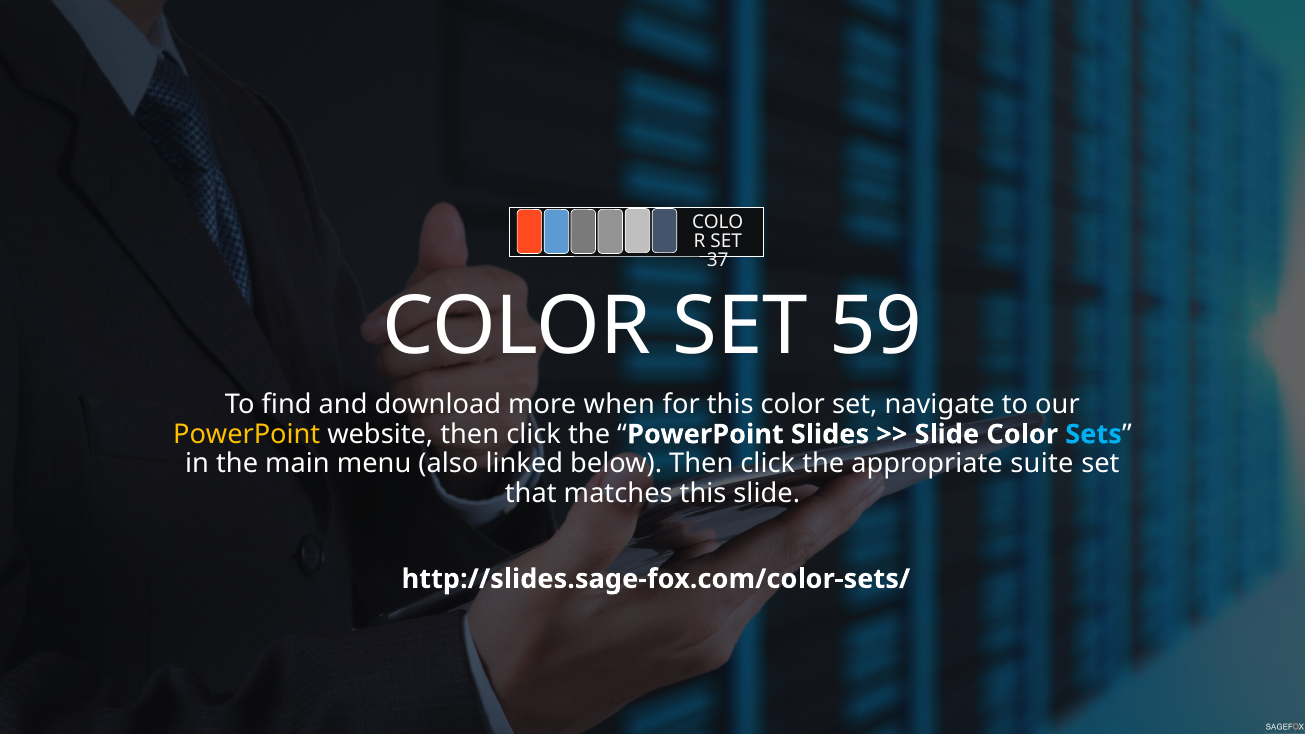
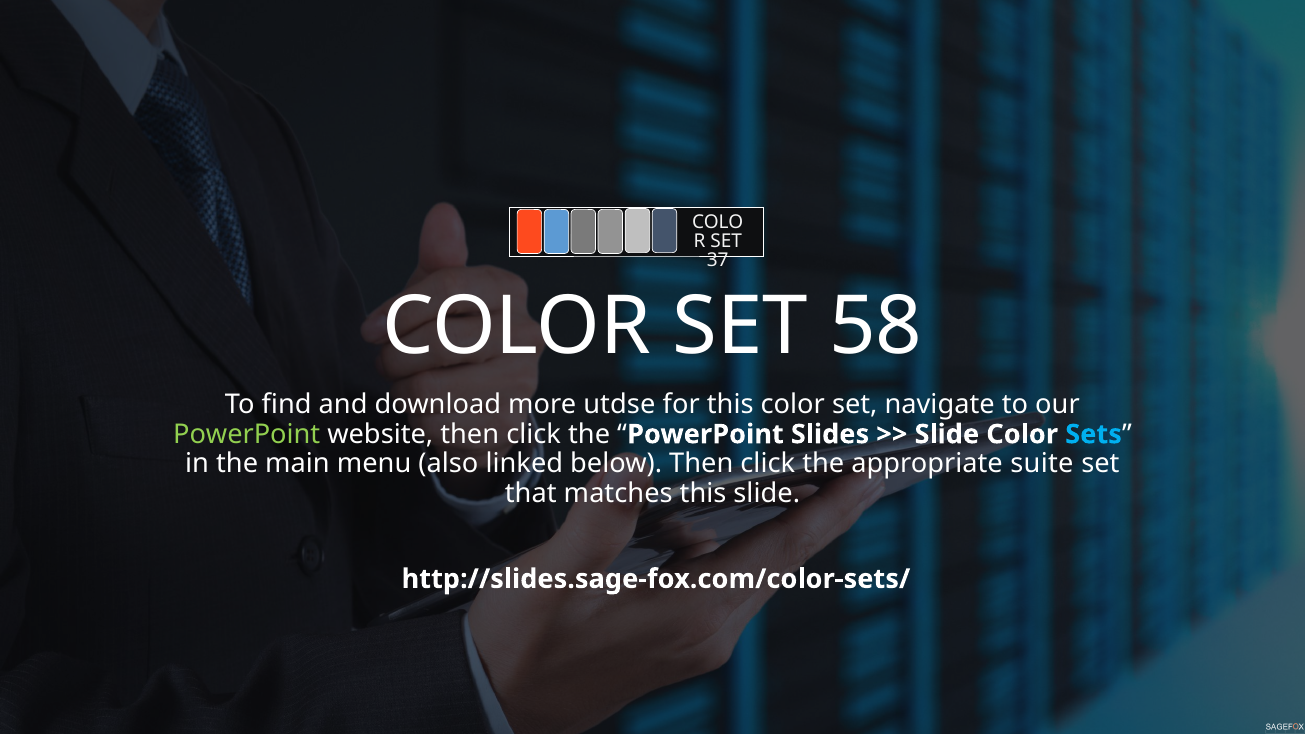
59: 59 -> 58 (876, 326)
when: when -> utdse (619, 405)
PowerPoint colour: yellow -> light green (247, 434)
